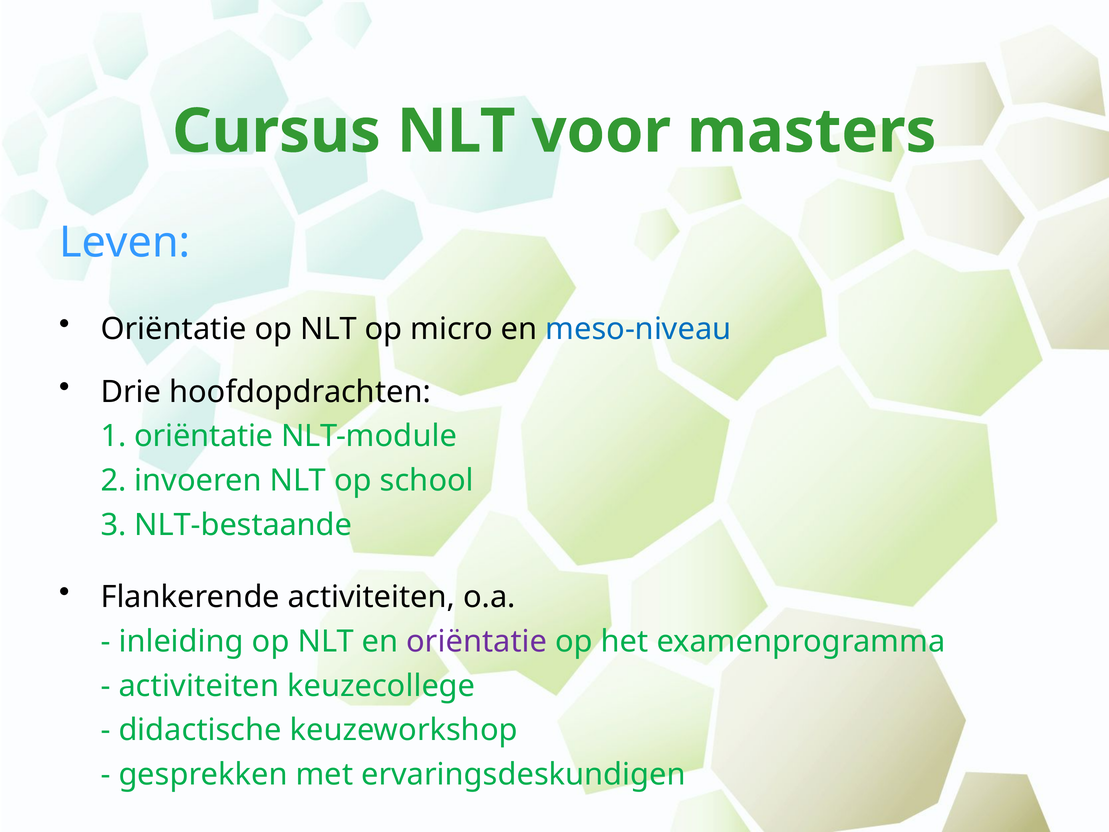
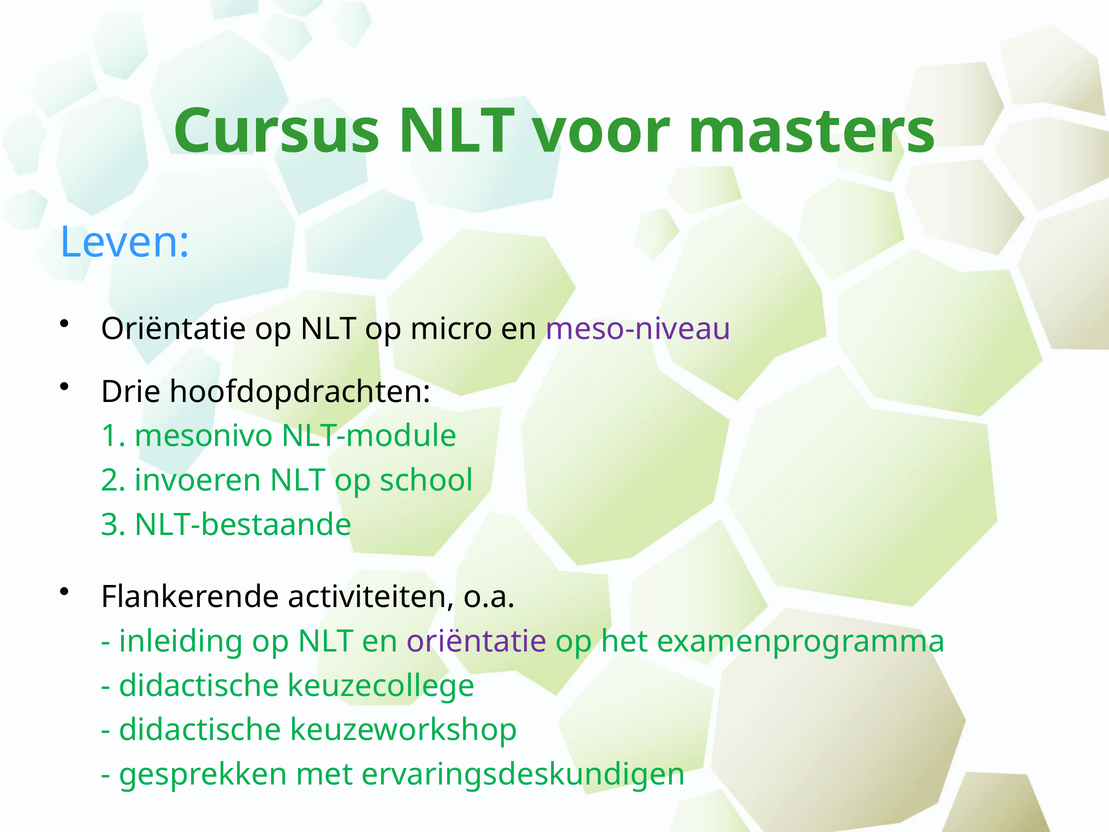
meso-niveau colour: blue -> purple (638, 329)
1 oriëntatie: oriëntatie -> mesonivo (204, 436)
activiteiten: activiteiten -> didactische (199, 686)
